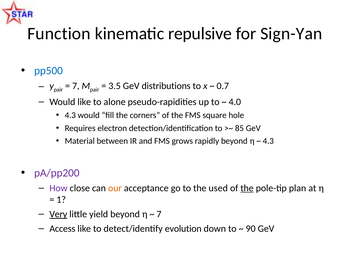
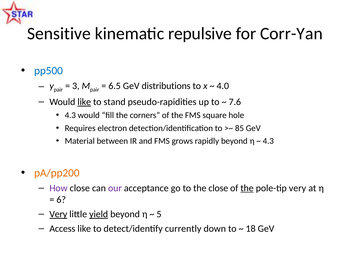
Function: Function -> Sensitive (59, 34)
Sign-Yan: Sign-Yan -> Corr-Yan (291, 34)
7: 7 -> 3 (76, 86)
3.5: 3.5 -> 6.5 (115, 86)
0.7: 0.7 -> 4.0 (223, 86)
like underline: none -> present (84, 102)
alone: alone -> stand (115, 102)
4.0: 4.0 -> 7.6 (235, 102)
pA/pp200 colour: purple -> orange (57, 173)
our colour: orange -> purple (115, 188)
the used: used -> close (218, 188)
pole-tip plan: plan -> very (298, 188)
1: 1 -> 6 (61, 199)
yield underline: none -> present (99, 214)
7: 7 -> 5 (159, 214)
evolution: evolution -> currently (183, 228)
90: 90 -> 18 (251, 228)
